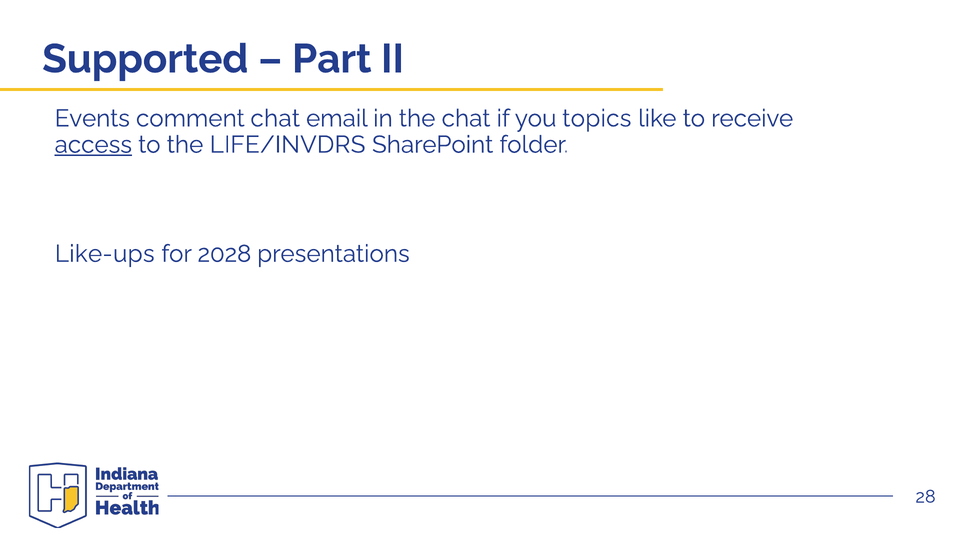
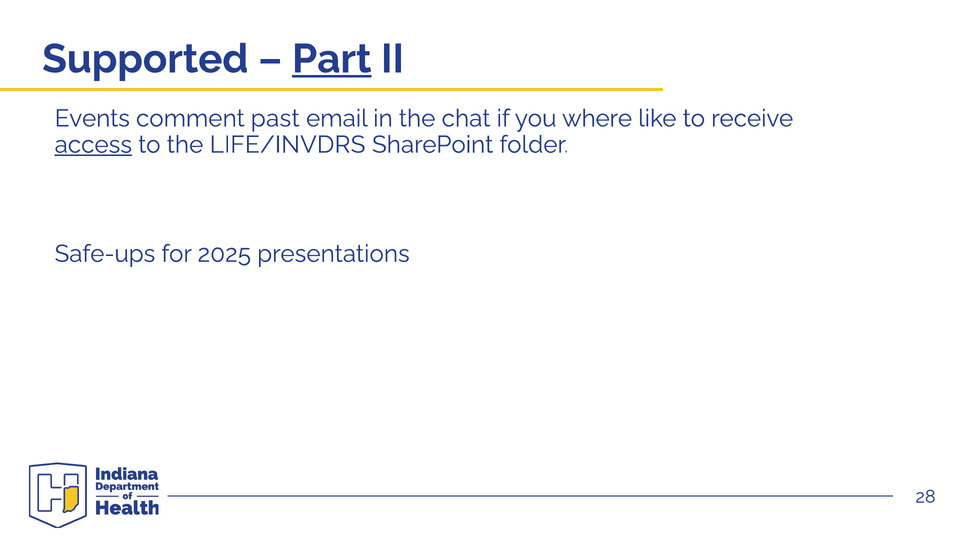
Part underline: none -> present (332, 59)
comment chat: chat -> past (275, 118)
topics: topics -> where (597, 118)
Like-ups: Like-ups -> Safe-ups (105, 254)
2028: 2028 -> 2025 (224, 254)
